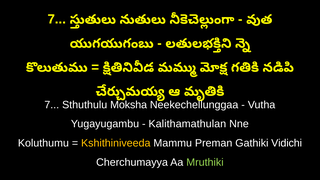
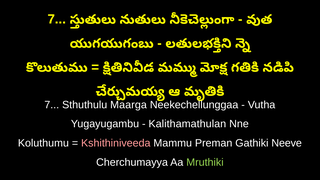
Moksha: Moksha -> Maarga (129, 105)
Kshithiniveeda colour: yellow -> pink (116, 143)
Vidichi: Vidichi -> Neeve (287, 143)
